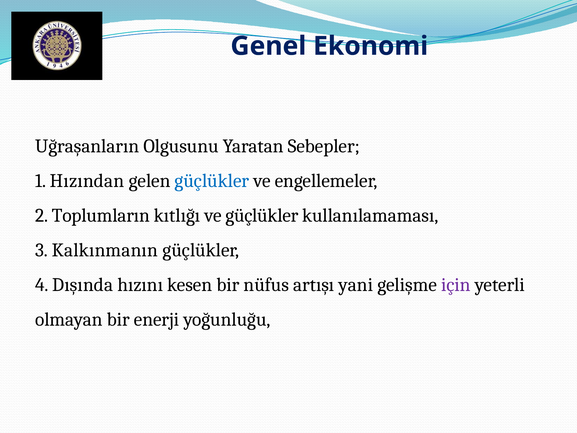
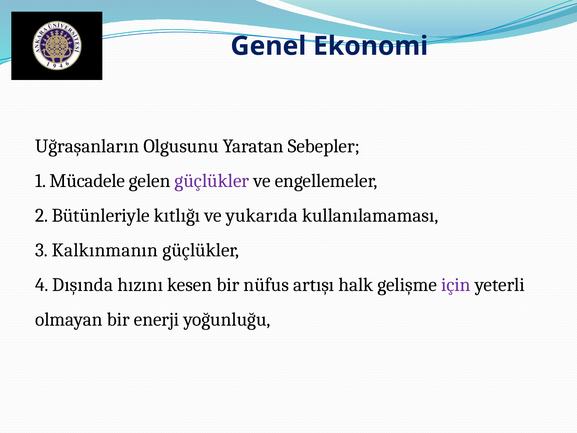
Hızından: Hızından -> Mücadele (87, 181)
güçlükler colour: blue -> purple (212, 181)
Toplumların: Toplumların -> Bütünleriyle (101, 215)
ve güçlükler: güçlükler -> yukarıda (262, 215)
yani: yani -> halk (356, 285)
